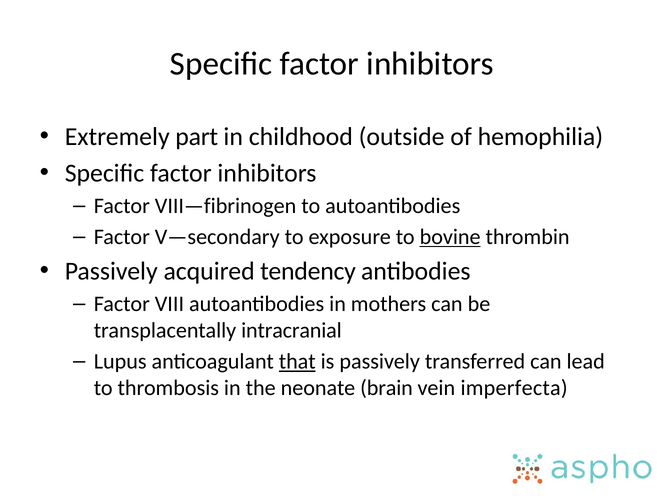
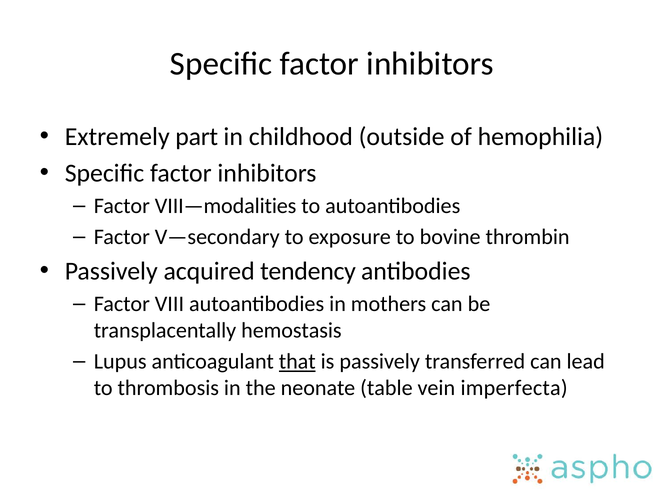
VIII—fibrinogen: VIII—fibrinogen -> VIII—modalities (226, 206)
bovine underline: present -> none (450, 237)
intracranial: intracranial -> hemostasis (291, 331)
brain: brain -> table (386, 388)
